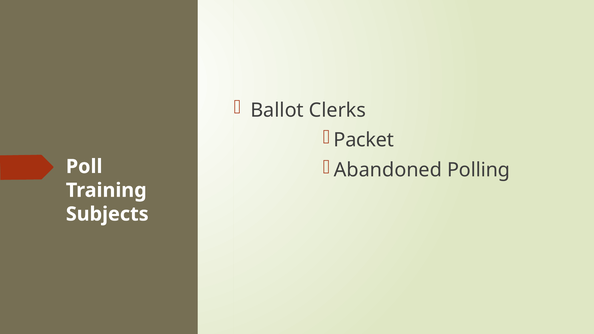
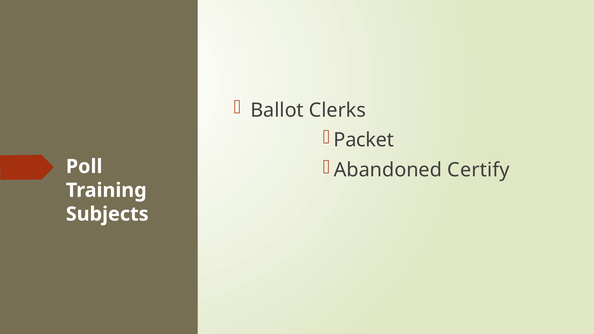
Polling: Polling -> Certify (478, 170)
